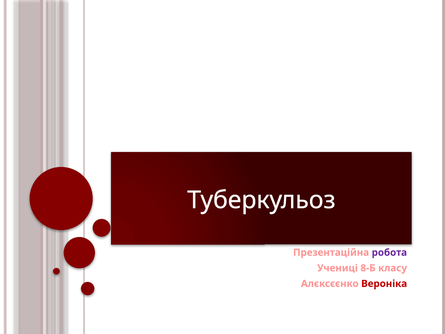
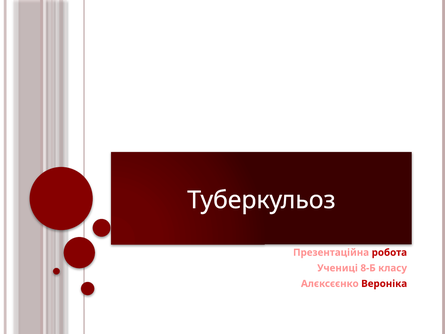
робота colour: purple -> red (389, 252)
